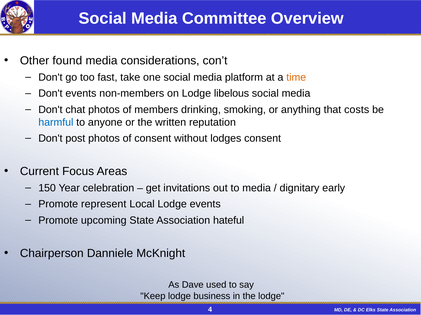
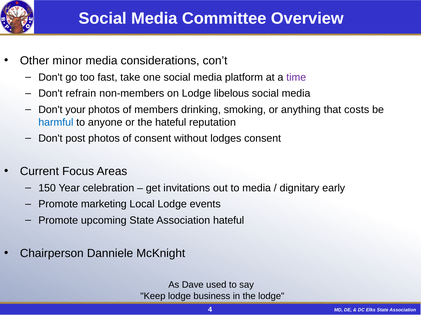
found: found -> minor (67, 61)
time colour: orange -> purple (296, 78)
Don't events: events -> refrain (81, 94)
chat: chat -> your (75, 110)
the written: written -> hateful (171, 122)
represent: represent -> marketing (104, 205)
